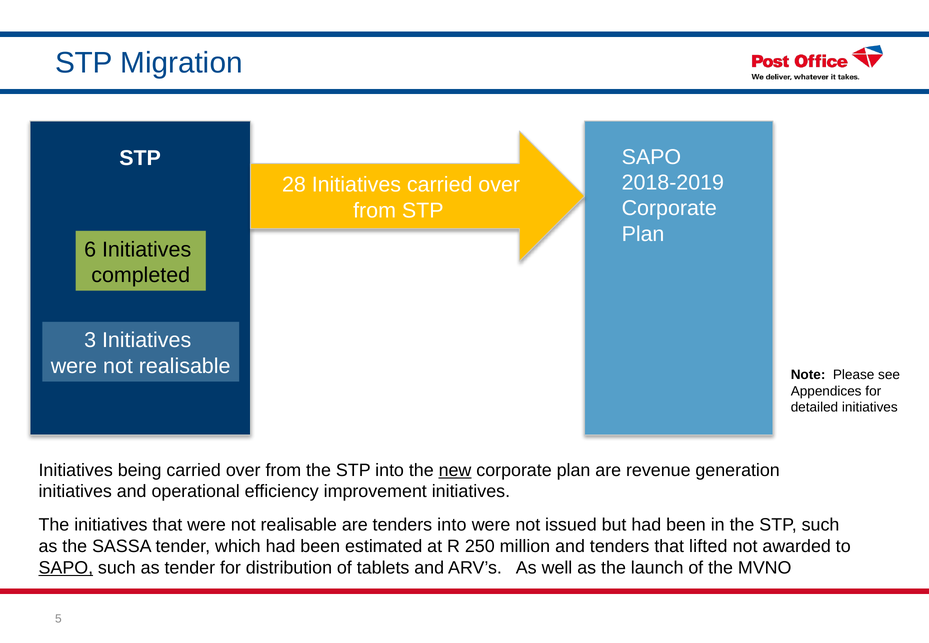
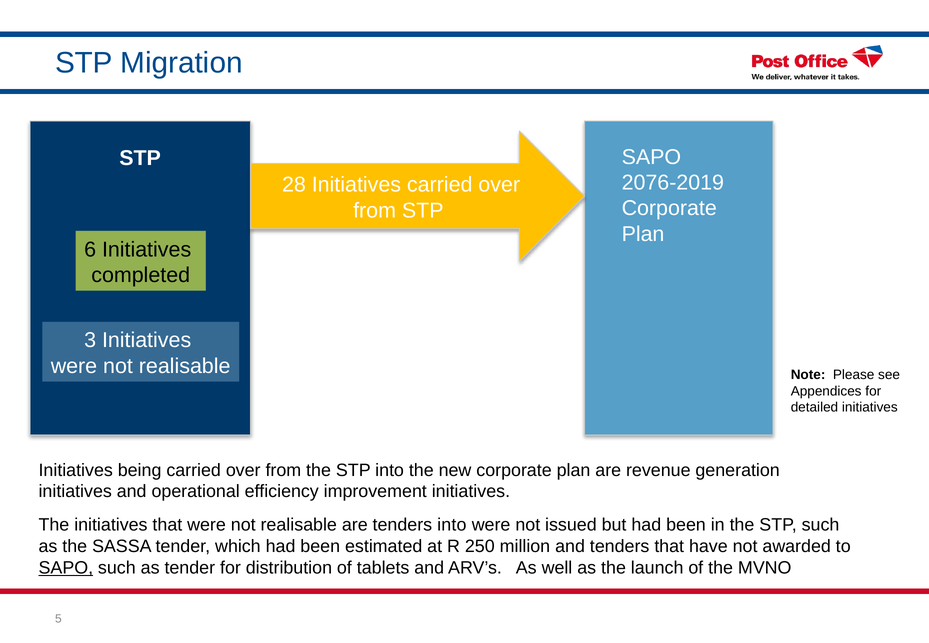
2018-2019: 2018-2019 -> 2076-2019 (673, 183)
new underline: present -> none (455, 470)
lifted: lifted -> have (708, 546)
